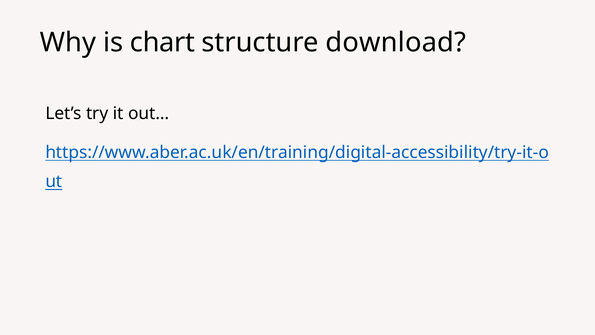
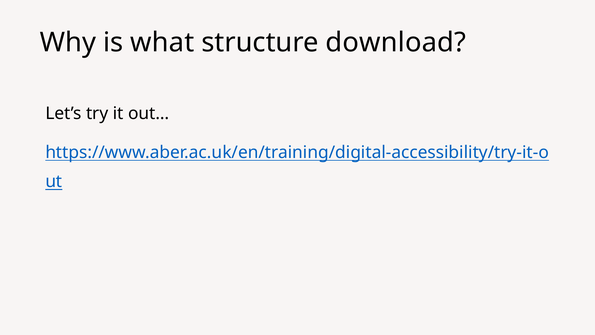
chart: chart -> what (162, 42)
